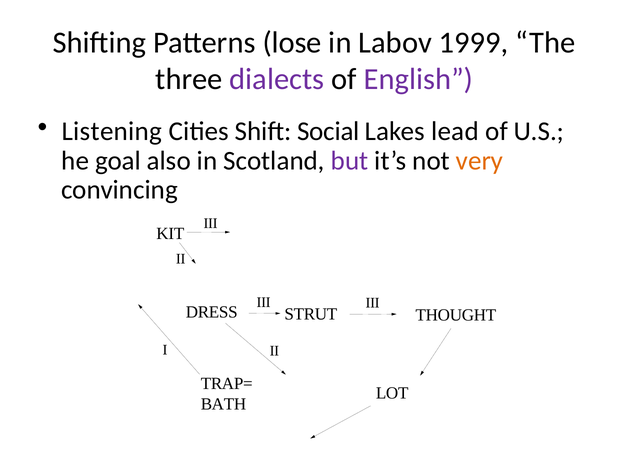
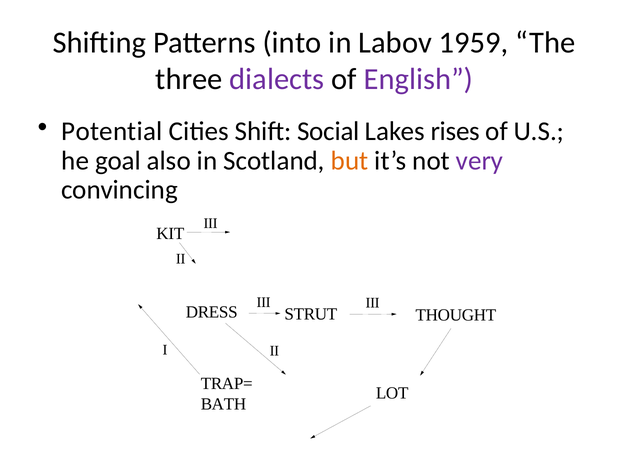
lose: lose -> into (292, 43)
1999: 1999 -> 1959 (474, 43)
Listening: Listening -> Potential (112, 131)
lead: lead -> rises (455, 131)
but colour: purple -> orange (350, 161)
very colour: orange -> purple (480, 161)
